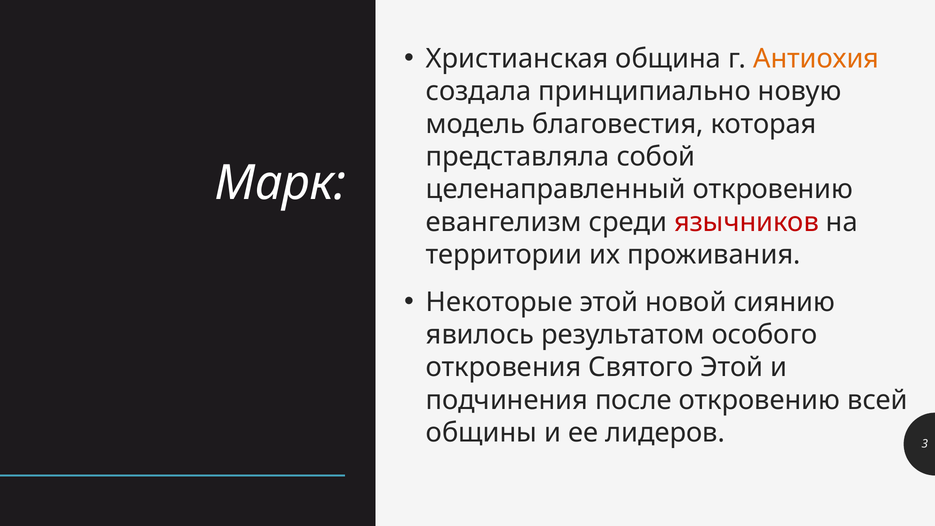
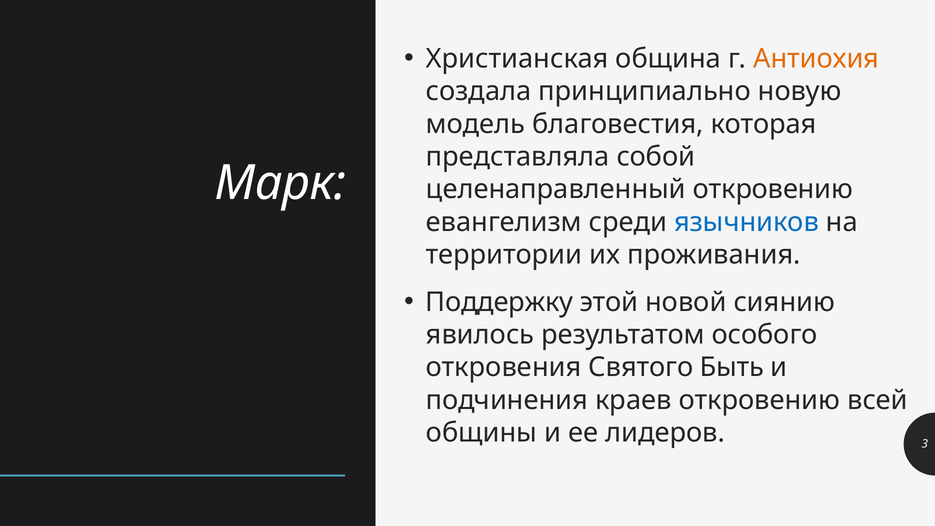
язычников colour: red -> blue (747, 222)
Некоторые: Некоторые -> Поддержку (499, 302)
Святого Этой: Этой -> Быть (732, 367)
после: после -> краев (633, 400)
